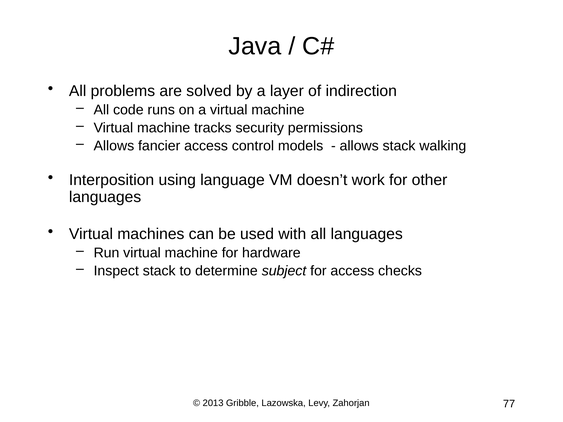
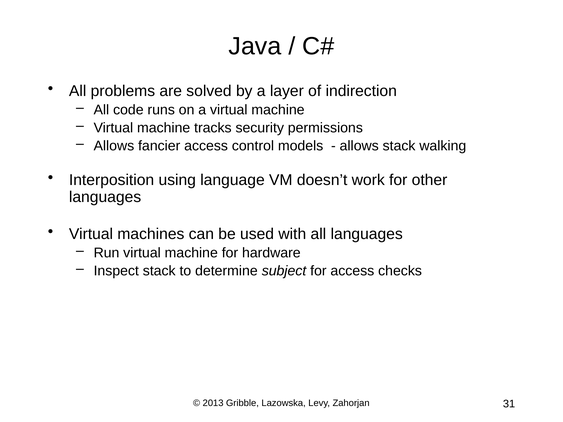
77: 77 -> 31 (509, 404)
